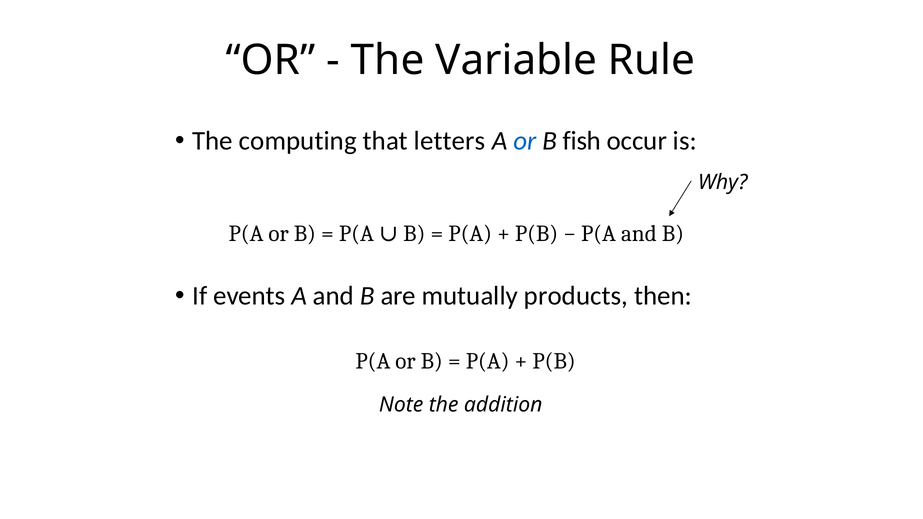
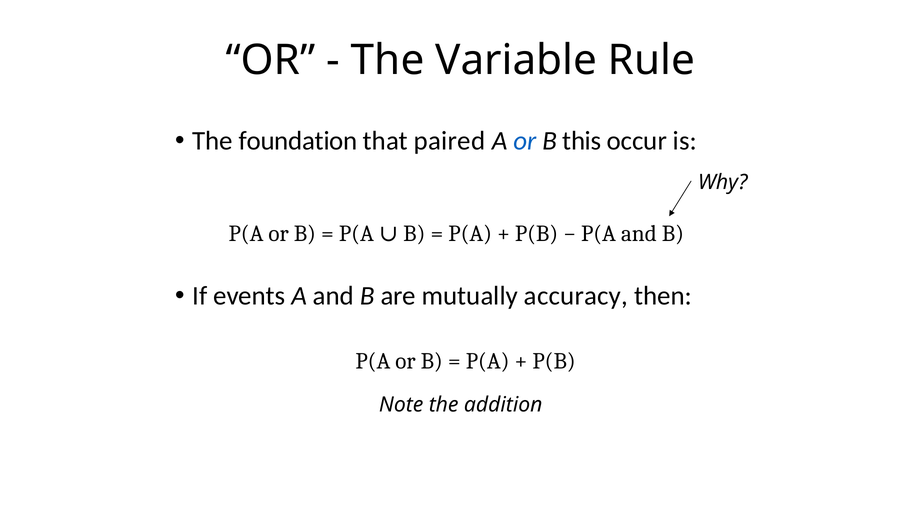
computing: computing -> foundation (298, 141)
letters: letters -> paired (450, 141)
fish: fish -> this (582, 141)
products: products -> accuracy (576, 296)
